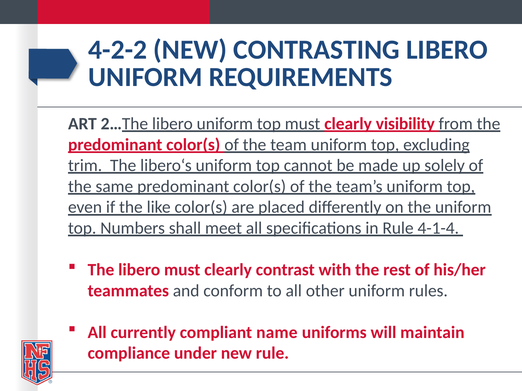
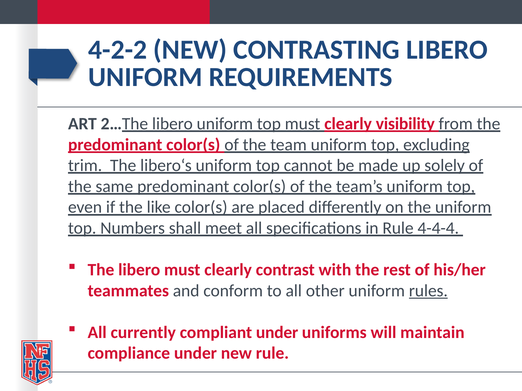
4-1-4: 4-1-4 -> 4-4-4 (438, 228)
rules underline: none -> present (428, 291)
compliant name: name -> under (277, 333)
